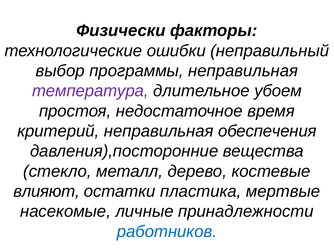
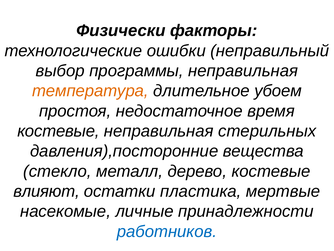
температура colour: purple -> orange (90, 91)
критерий: критерий -> костевые (58, 131)
обеспечения: обеспечения -> стерильных (267, 131)
